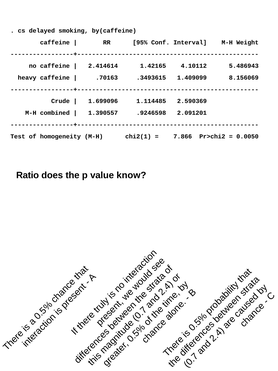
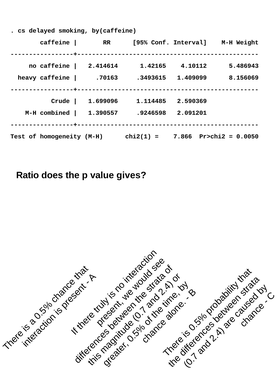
know: know -> gives (131, 175)
